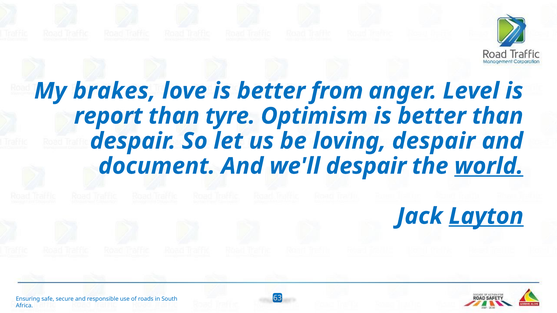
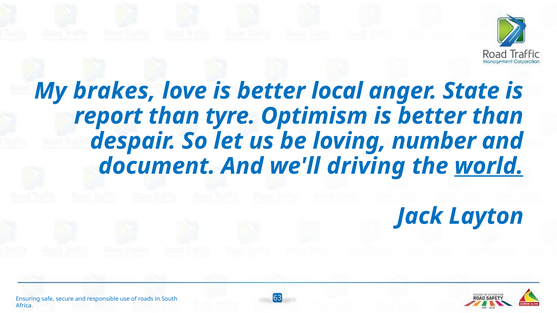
from: from -> local (337, 91)
Level: Level -> State (471, 91)
loving despair: despair -> number (434, 141)
we'll despair: despair -> driving (366, 166)
Layton underline: present -> none (486, 216)
